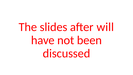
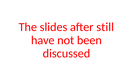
will: will -> still (105, 27)
